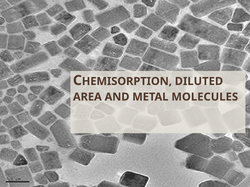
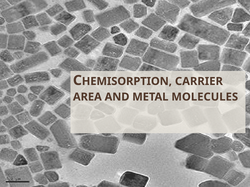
DILUTED: DILUTED -> CARRIER (199, 82)
